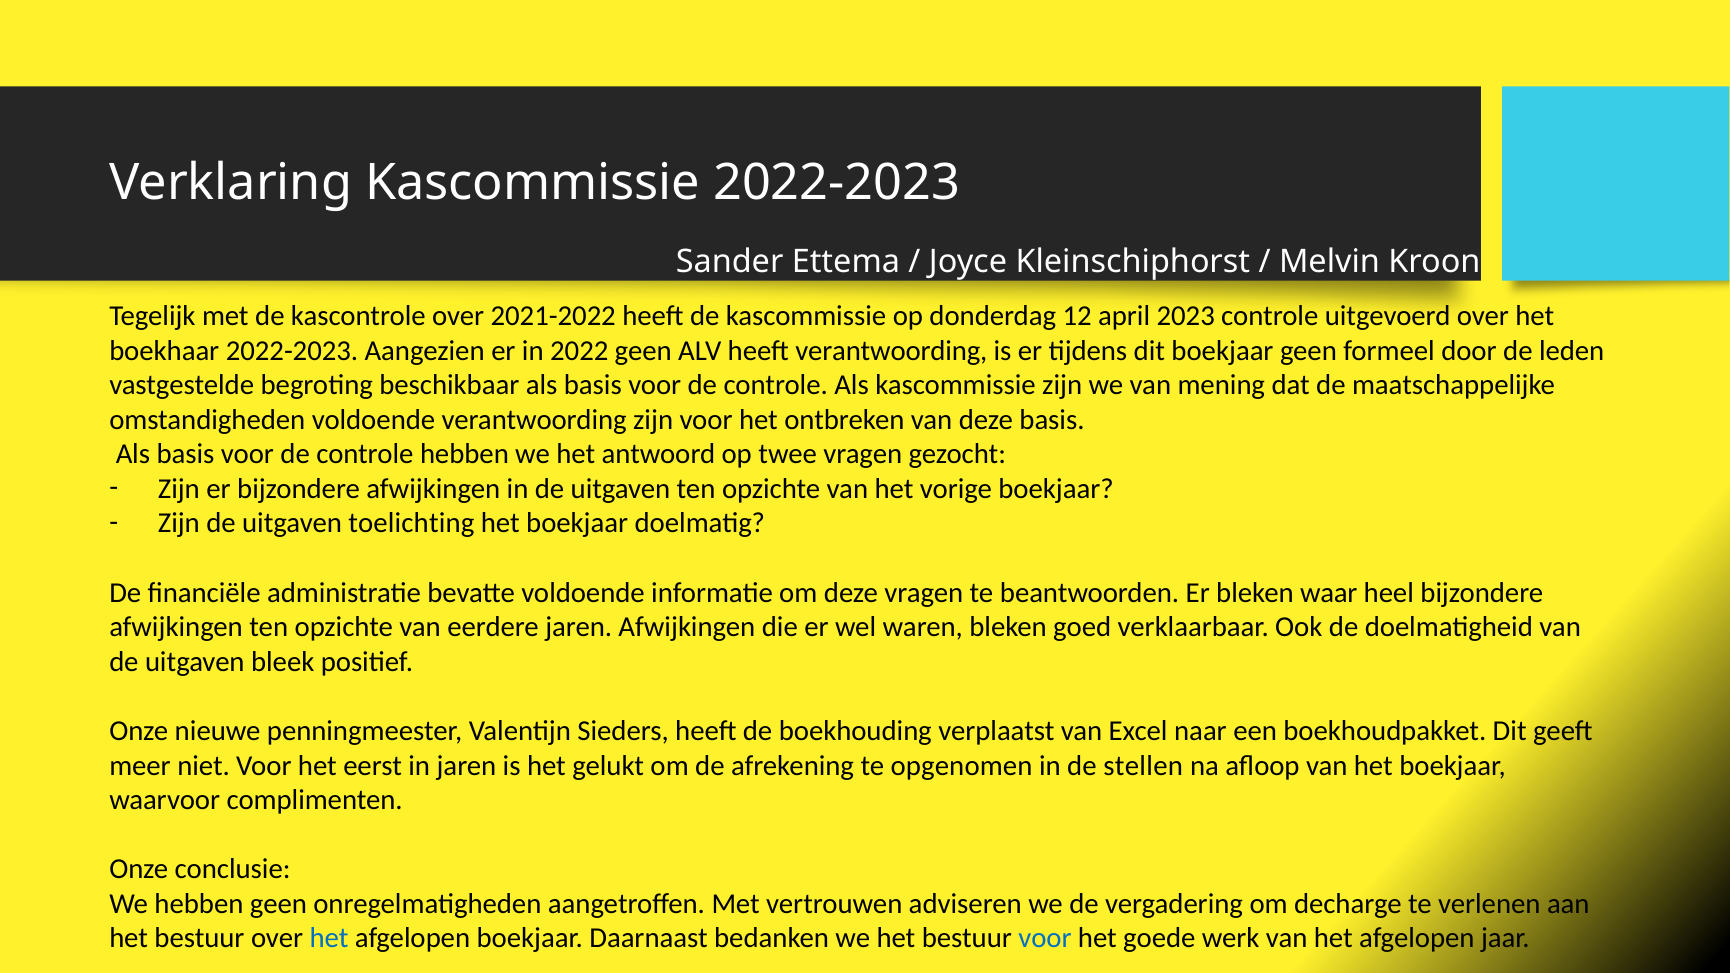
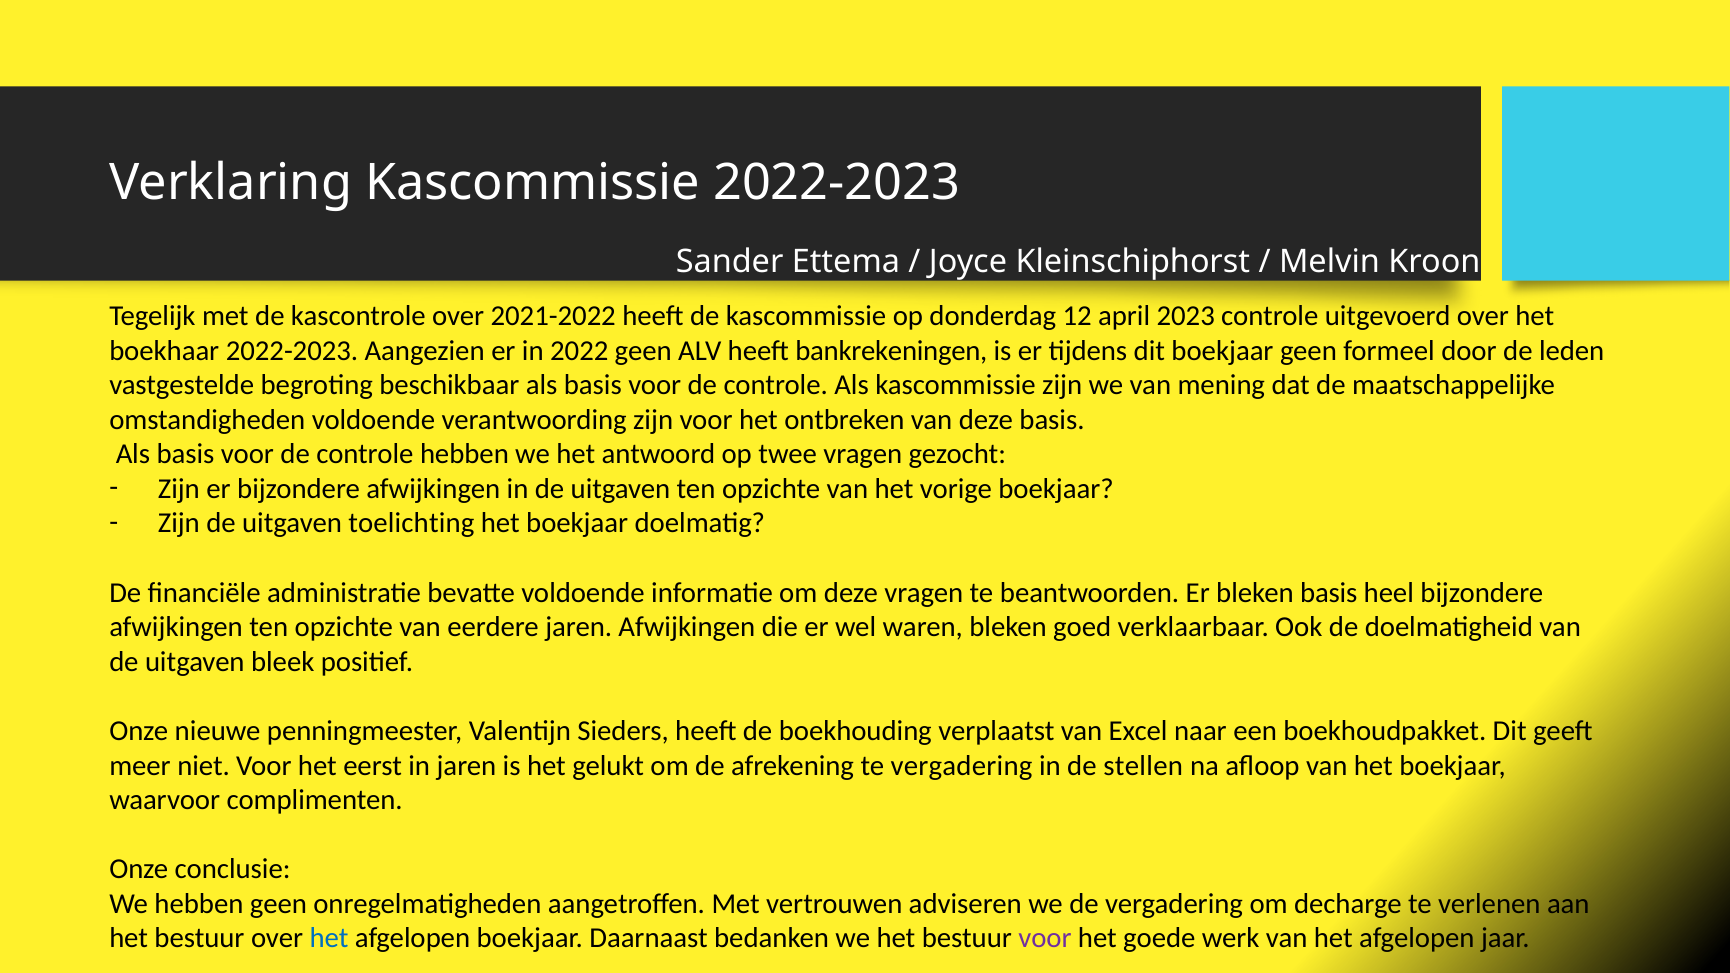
heeft verantwoording: verantwoording -> bankrekeningen (891, 351)
bleken waar: waar -> basis (1329, 593)
te opgenomen: opgenomen -> vergadering (961, 766)
voor colour: blue -> purple (1045, 939)
